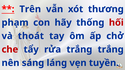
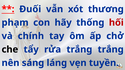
Trên: Trên -> Đuối (30, 9)
thoát: thoát -> chính (31, 36)
che colour: red -> black (10, 50)
